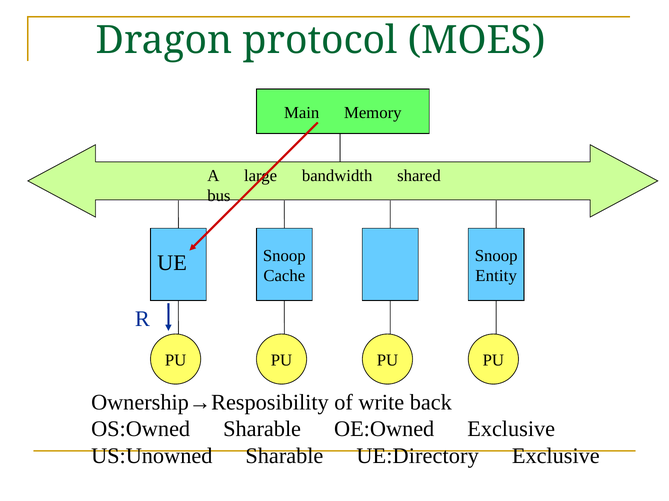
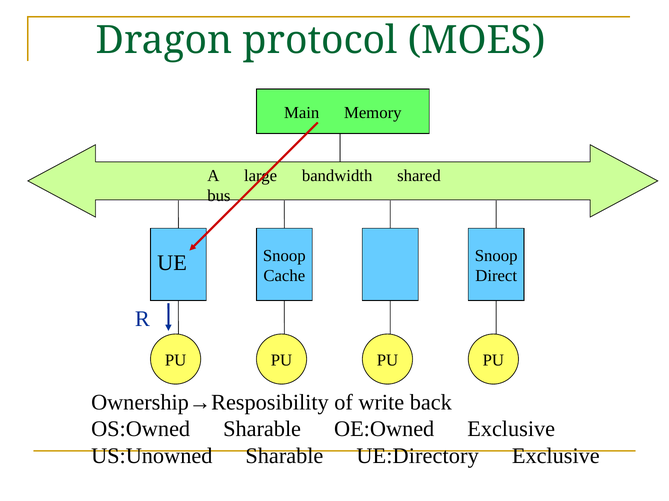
Entity: Entity -> Direct (496, 276)
